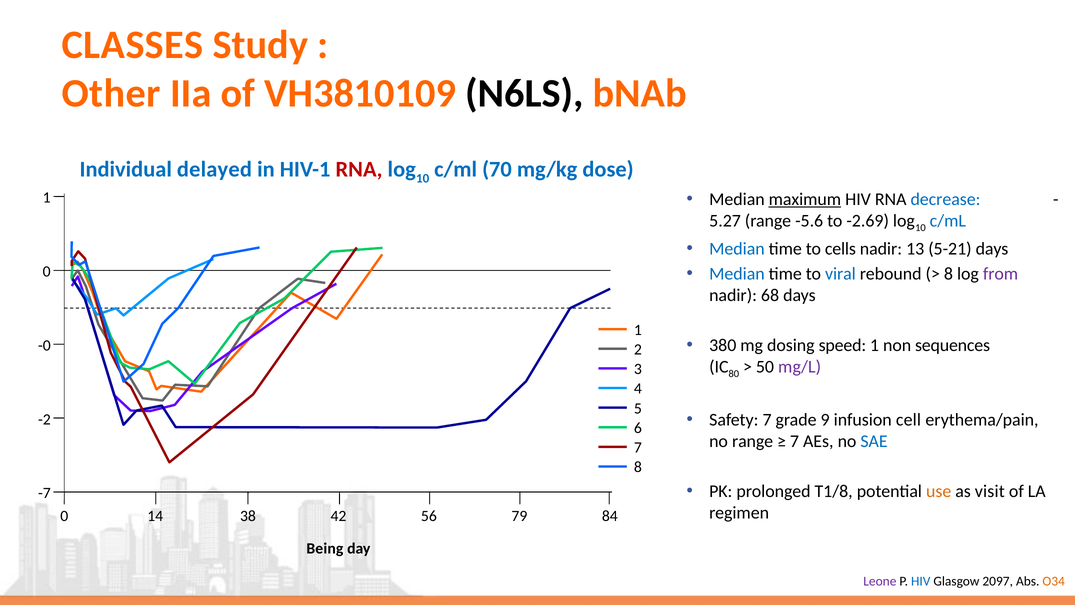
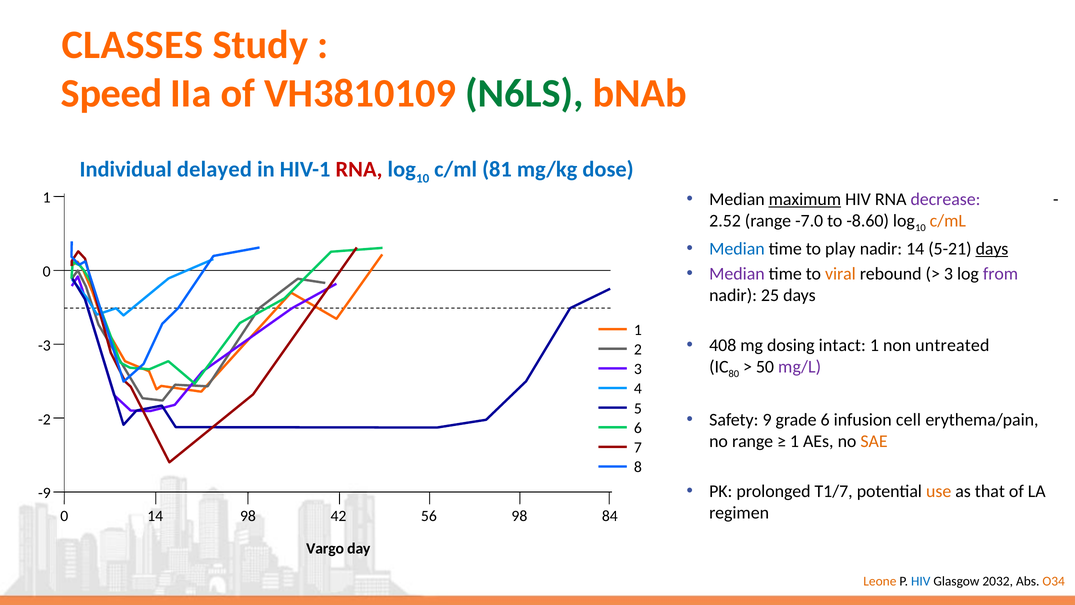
Other: Other -> Speed (112, 93)
N6LS colour: black -> green (524, 93)
70: 70 -> 81 (497, 169)
decrease colour: blue -> purple (945, 199)
5.27: 5.27 -> 2.52 (725, 221)
-5.6: -5.6 -> -7.0 (809, 221)
-2.69: -2.69 -> -8.60 (868, 221)
c/mL colour: blue -> orange (948, 221)
cells: cells -> play (840, 249)
nadir 13: 13 -> 14 (915, 249)
days underline: none -> present (992, 249)
Median colour: blue -> purple (737, 274)
viral colour: blue -> orange (840, 274)
8: 8 -> 3 (948, 274)
68: 68 -> 25 (770, 295)
380: 380 -> 408 (723, 345)
speed: speed -> intact (842, 345)
sequences: sequences -> untreated (952, 345)
-0: -0 -> -3 (44, 345)
Safety 7: 7 -> 9 (767, 420)
grade 9: 9 -> 6 (825, 420)
7: 7 -> 1 (795, 441)
SAE colour: blue -> orange (874, 441)
T1/8: T1/8 -> T1/7 (834, 491)
visit: visit -> that (990, 491)
-7: -7 -> -9 (44, 493)
14 38: 38 -> 98 (248, 516)
56 79: 79 -> 98 (519, 516)
Being: Being -> Vargo (325, 548)
Leone colour: purple -> orange (880, 581)
2097: 2097 -> 2032 (998, 581)
